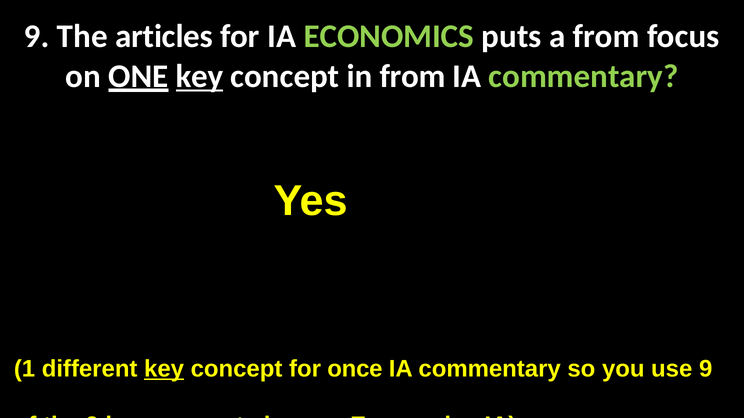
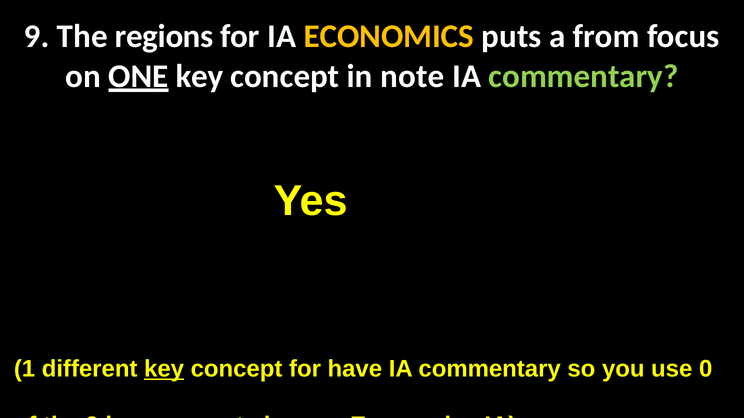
articles: articles -> regions (164, 37)
ECONOMICS colour: light green -> yellow (389, 37)
key underline: present -> none (200, 76)
in from: from -> note (412, 76)
once: once -> have (355, 369)
use 9: 9 -> 0 (706, 369)
